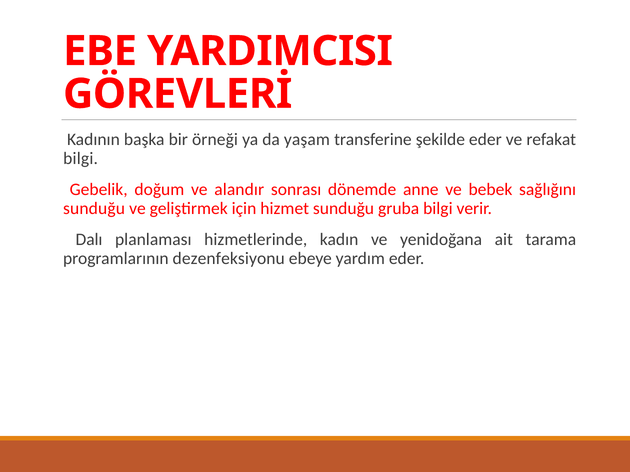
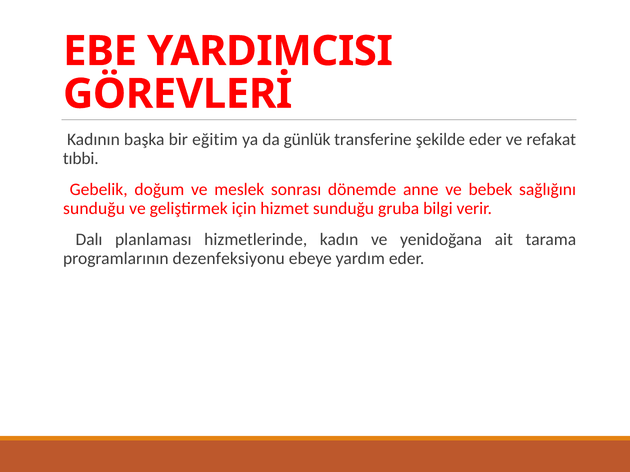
örneği: örneği -> eğitim (215, 140)
yaşam: yaşam -> günlük (307, 140)
bilgi: bilgi -> tıbbi (81, 159)
alandır: alandır -> meslek (239, 190)
